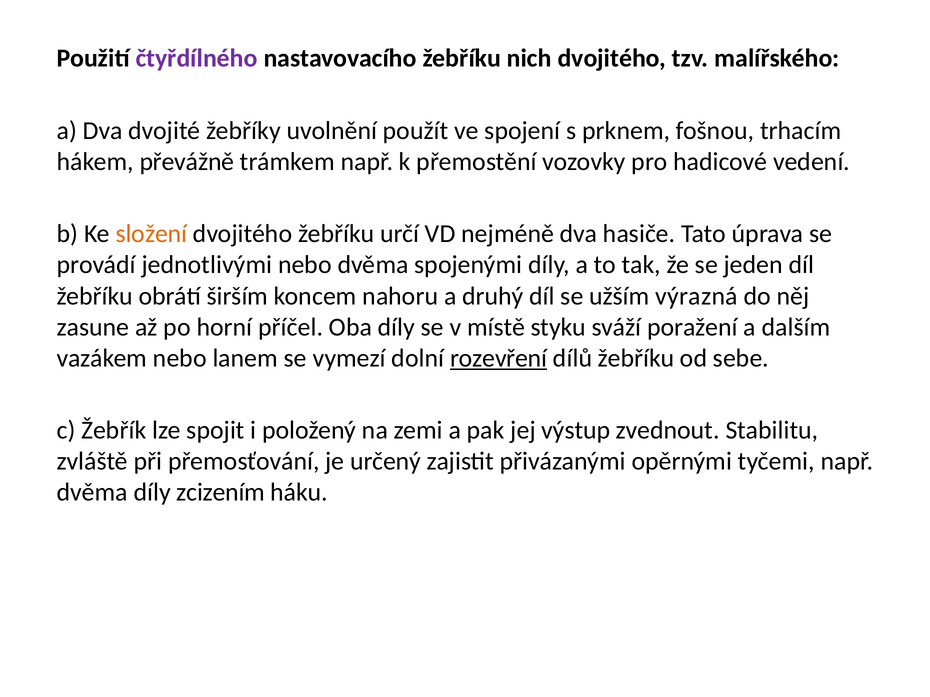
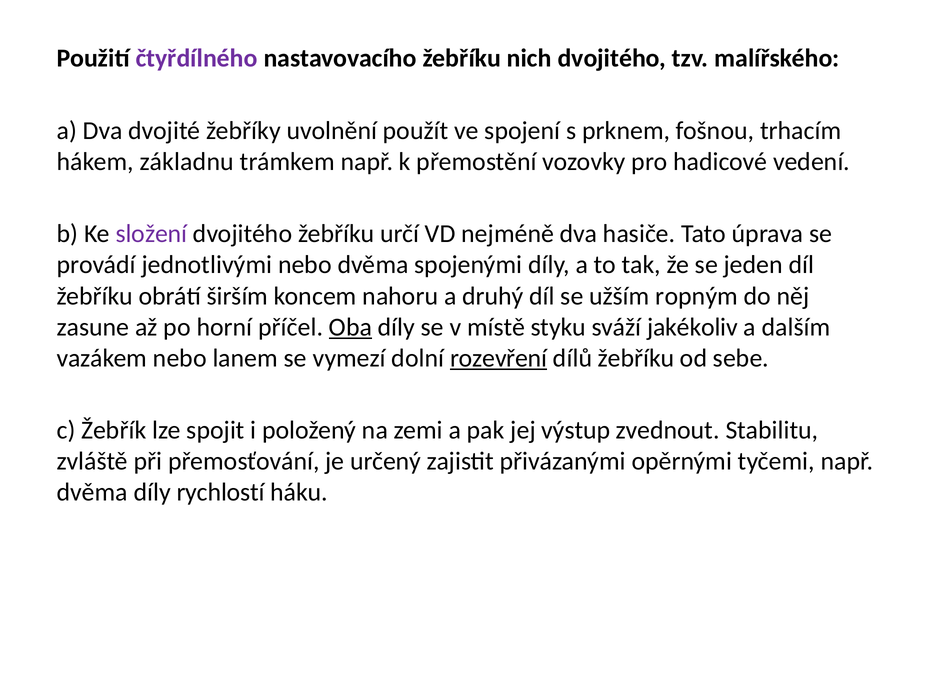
převážně: převážně -> základnu (187, 162)
složení colour: orange -> purple (151, 234)
výrazná: výrazná -> ropným (697, 296)
Oba underline: none -> present (350, 327)
poražení: poražení -> jakékoliv (692, 327)
zcizením: zcizením -> rychlostí (221, 493)
